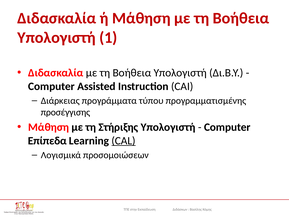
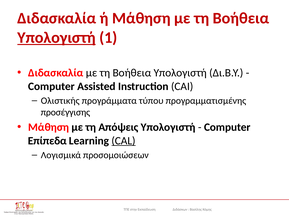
Yπολογιστή underline: none -> present (57, 37)
Διάρκειας: Διάρκειας -> Ολιστικής (60, 101)
Στήριξης: Στήριξης -> Απόψεις (118, 127)
